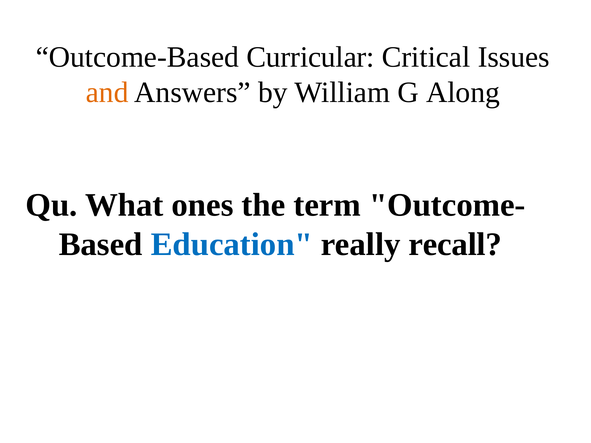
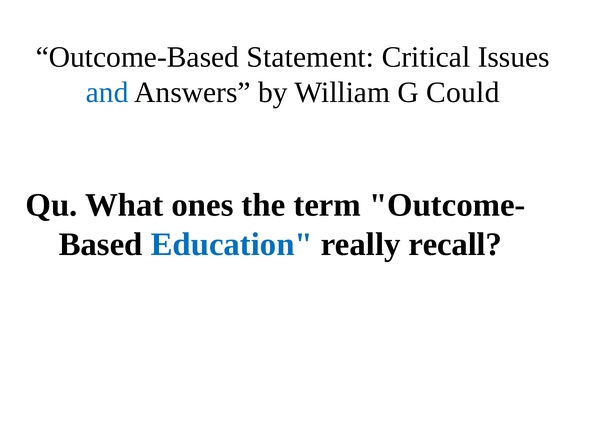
Curricular: Curricular -> Statement (310, 57)
and colour: orange -> blue (107, 93)
Along: Along -> Could (463, 93)
